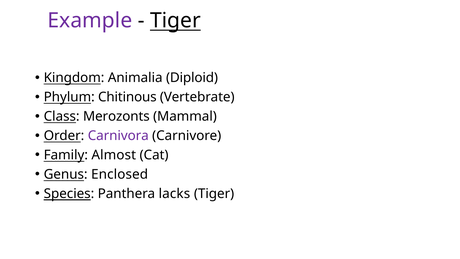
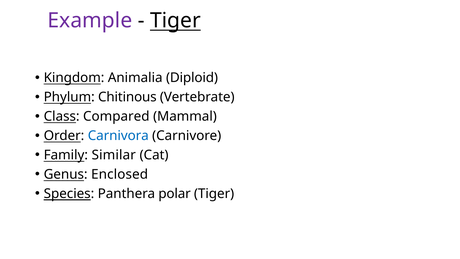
Merozonts: Merozonts -> Compared (116, 116)
Carnivora colour: purple -> blue (118, 136)
Almost: Almost -> Similar (114, 155)
lacks: lacks -> polar (175, 193)
